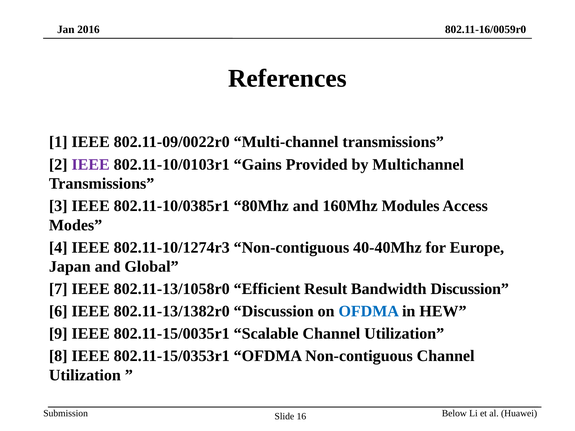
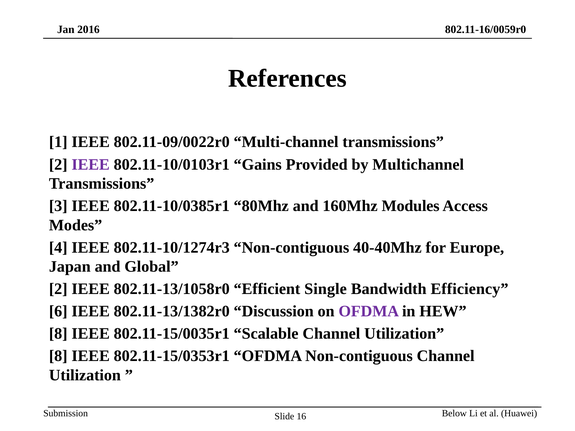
7: 7 -> 2 (58, 289)
Result: Result -> Single (326, 289)
Bandwidth Discussion: Discussion -> Efficiency (470, 289)
OFDMA colour: blue -> purple (369, 311)
9: 9 -> 8 (58, 334)
